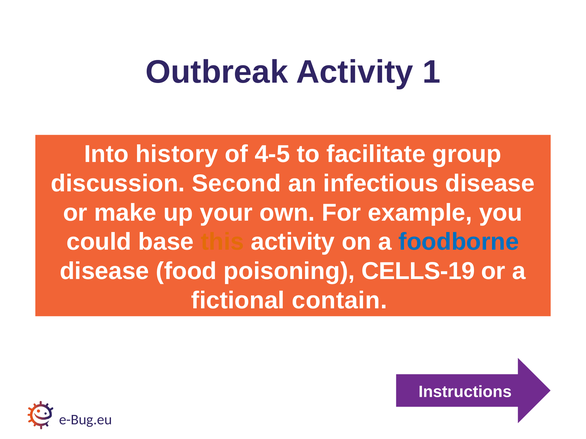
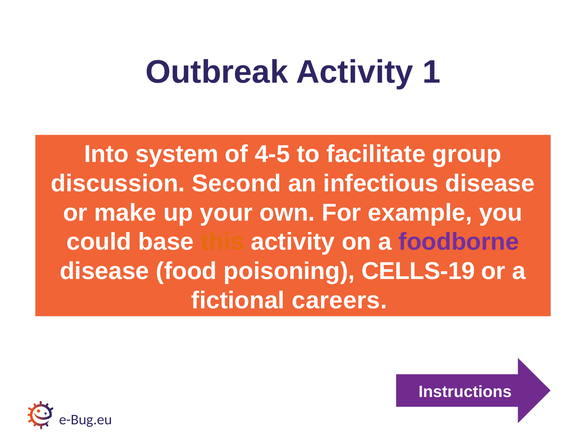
history: history -> system (177, 154)
foodborne colour: blue -> purple (459, 242)
contain: contain -> careers (340, 301)
